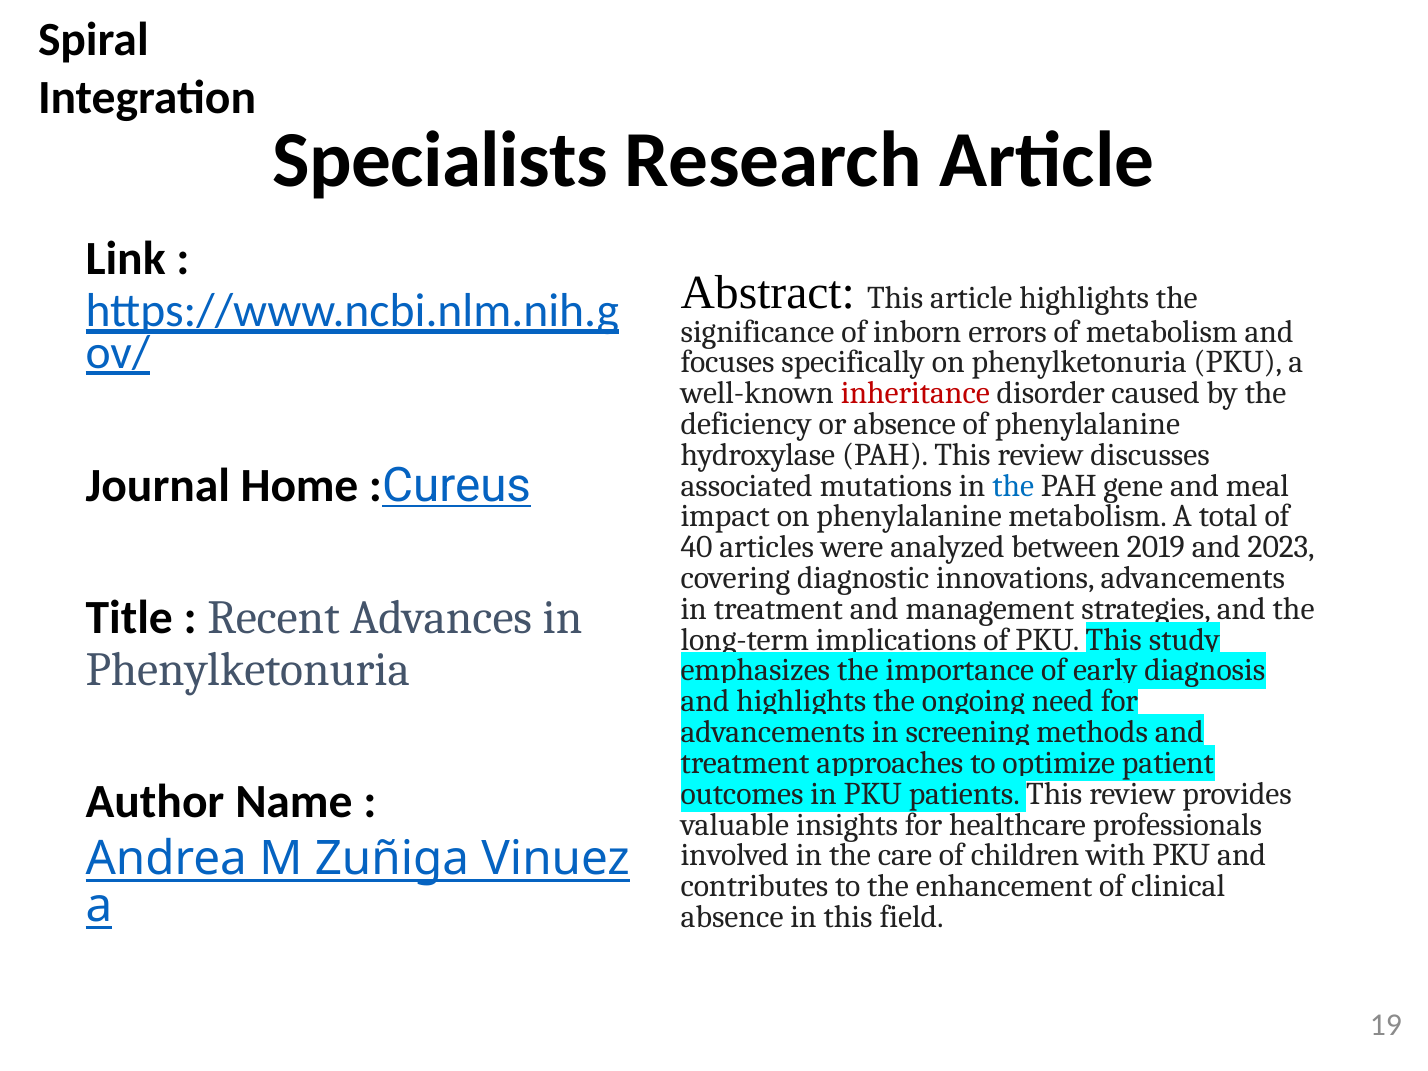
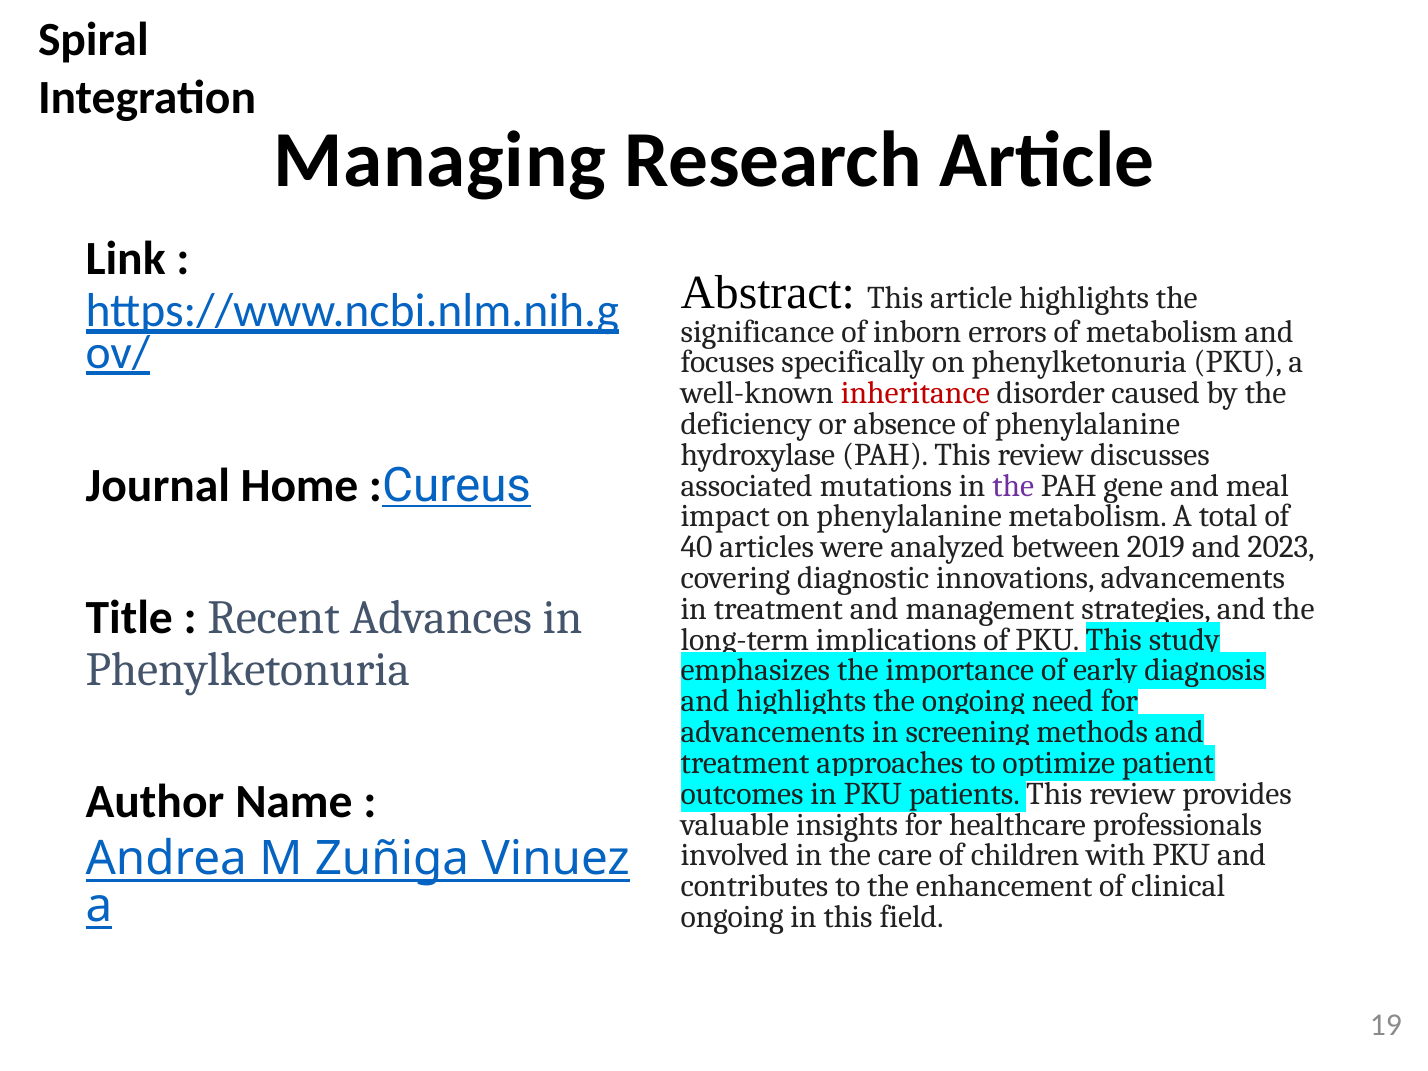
Specialists: Specialists -> Managing (440, 160)
the colour: blue -> purple (1013, 486)
absence: absence -> ongoing (732, 917)
